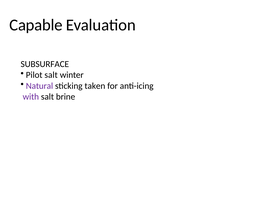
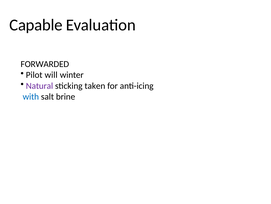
SUBSURFACE: SUBSURFACE -> FORWARDED (45, 64)
Pilot salt: salt -> will (51, 75)
with colour: purple -> blue (31, 96)
